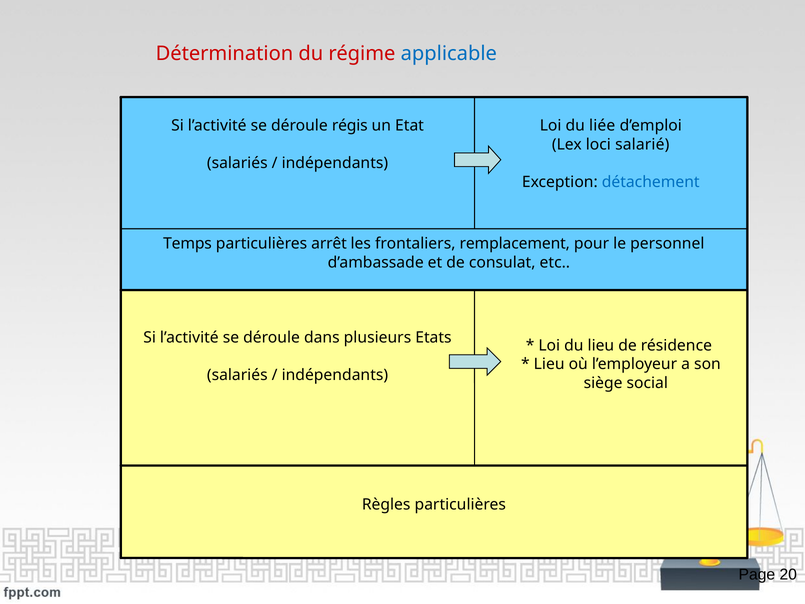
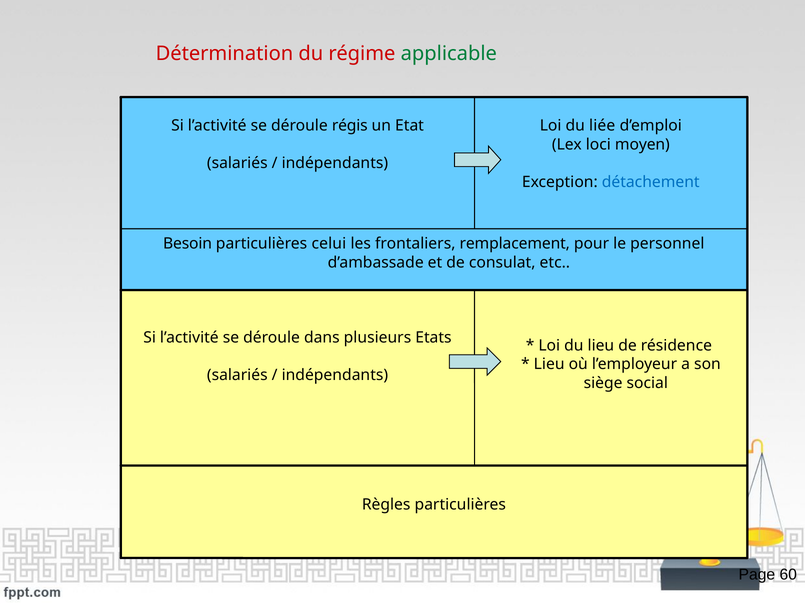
applicable colour: blue -> green (449, 54)
salarié: salarié -> moyen (642, 144)
Temps: Temps -> Besoin (188, 244)
arrêt: arrêt -> celui (329, 244)
20: 20 -> 60 (788, 574)
